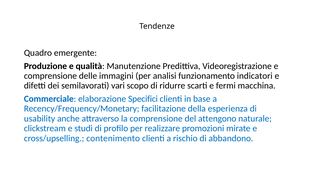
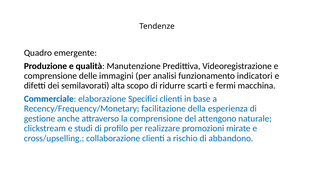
vari: vari -> alta (118, 86)
usability: usability -> gestione (40, 119)
contenimento: contenimento -> collaborazione (113, 139)
